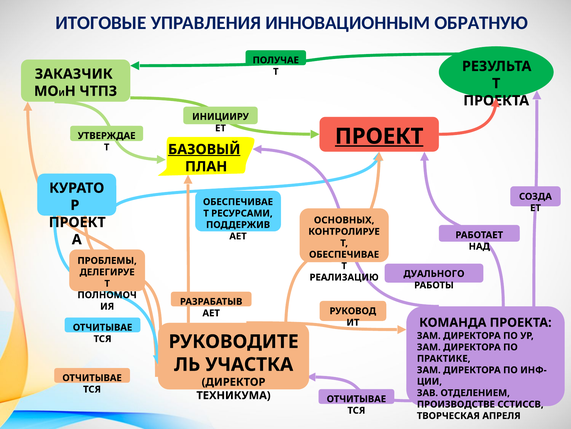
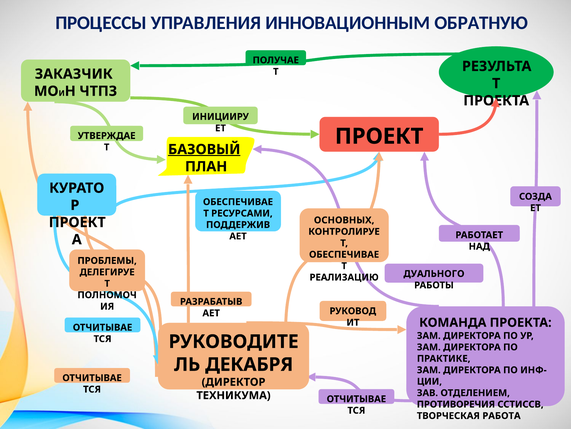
ИТОГОВЫЕ: ИТОГОВЫЕ -> ПРОЦЕССЫ (101, 23)
ПРОЕКТ underline: present -> none (379, 136)
УЧАСТКА: УЧАСТКА -> ДЕКАБРЯ (249, 364)
ПРОИЗВОДСТВЕ: ПРОИЗВОДСТВЕ -> ПРОТИВОРЕЧИЯ (456, 404)
АПРЕЛЯ: АПРЕЛЯ -> РАБОТА (501, 415)
